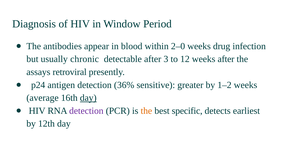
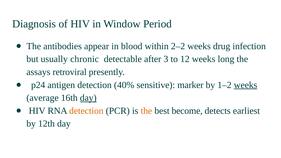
2–0: 2–0 -> 2–2 (178, 46)
weeks after: after -> long (226, 59)
36%: 36% -> 40% (124, 85)
greater: greater -> marker (190, 85)
weeks underline: none -> present (246, 85)
detection colour: purple -> orange (86, 111)
specific: specific -> become (187, 111)
